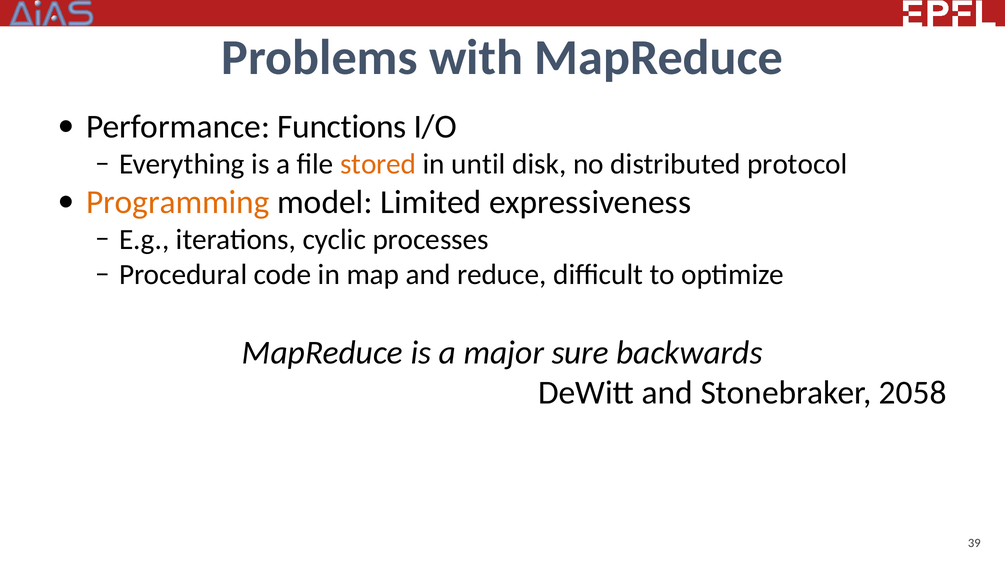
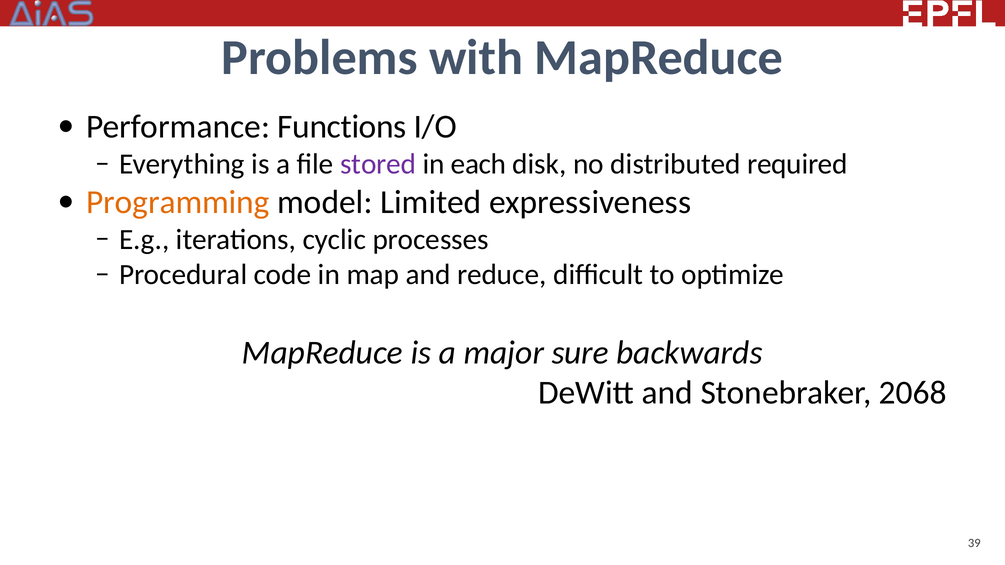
stored colour: orange -> purple (378, 164)
until: until -> each (479, 164)
protocol: protocol -> required (797, 164)
2058: 2058 -> 2068 (913, 393)
